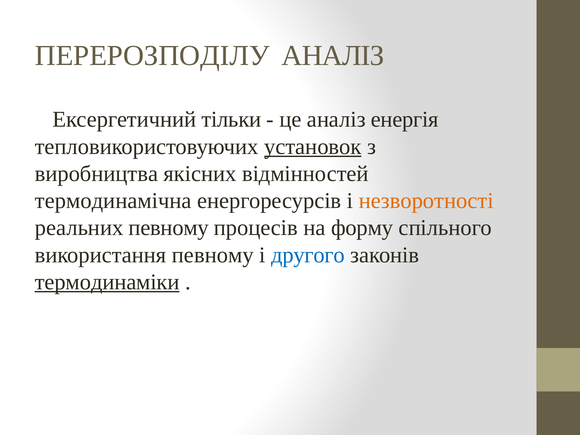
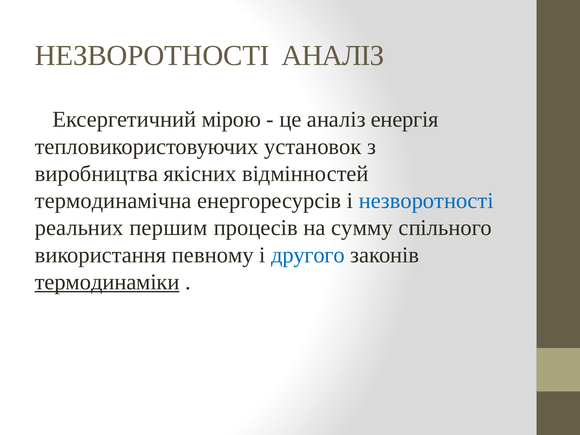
ПЕРЕРОЗПОДІЛУ: ПЕРЕРОЗПОДІЛУ -> НЕЗВОРОТНОСТІ (152, 56)
тільки: тільки -> мірою (231, 120)
установок underline: present -> none (313, 147)
незворотності colour: orange -> blue (426, 201)
реальних певному: певному -> першим (168, 228)
форму: форму -> сумму (362, 228)
